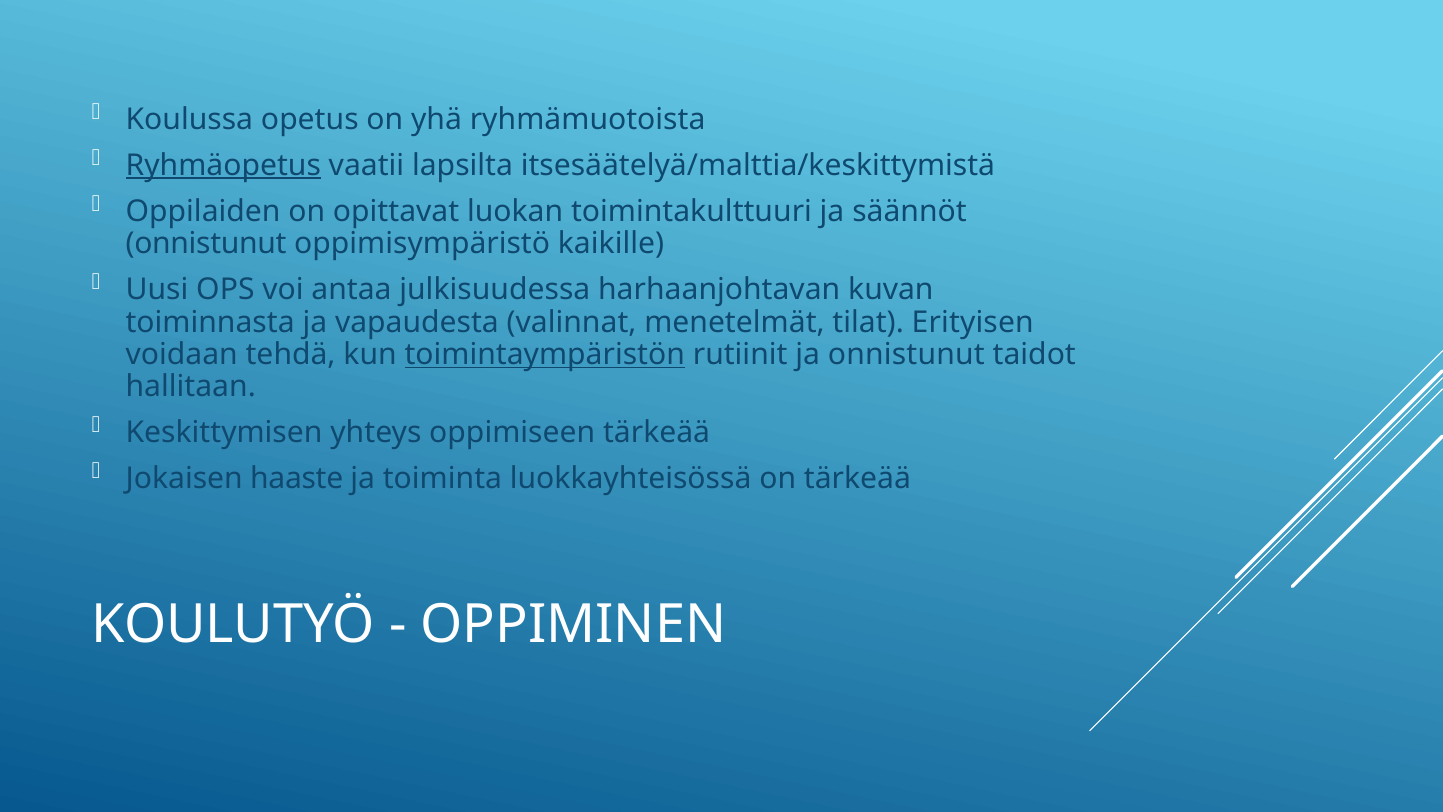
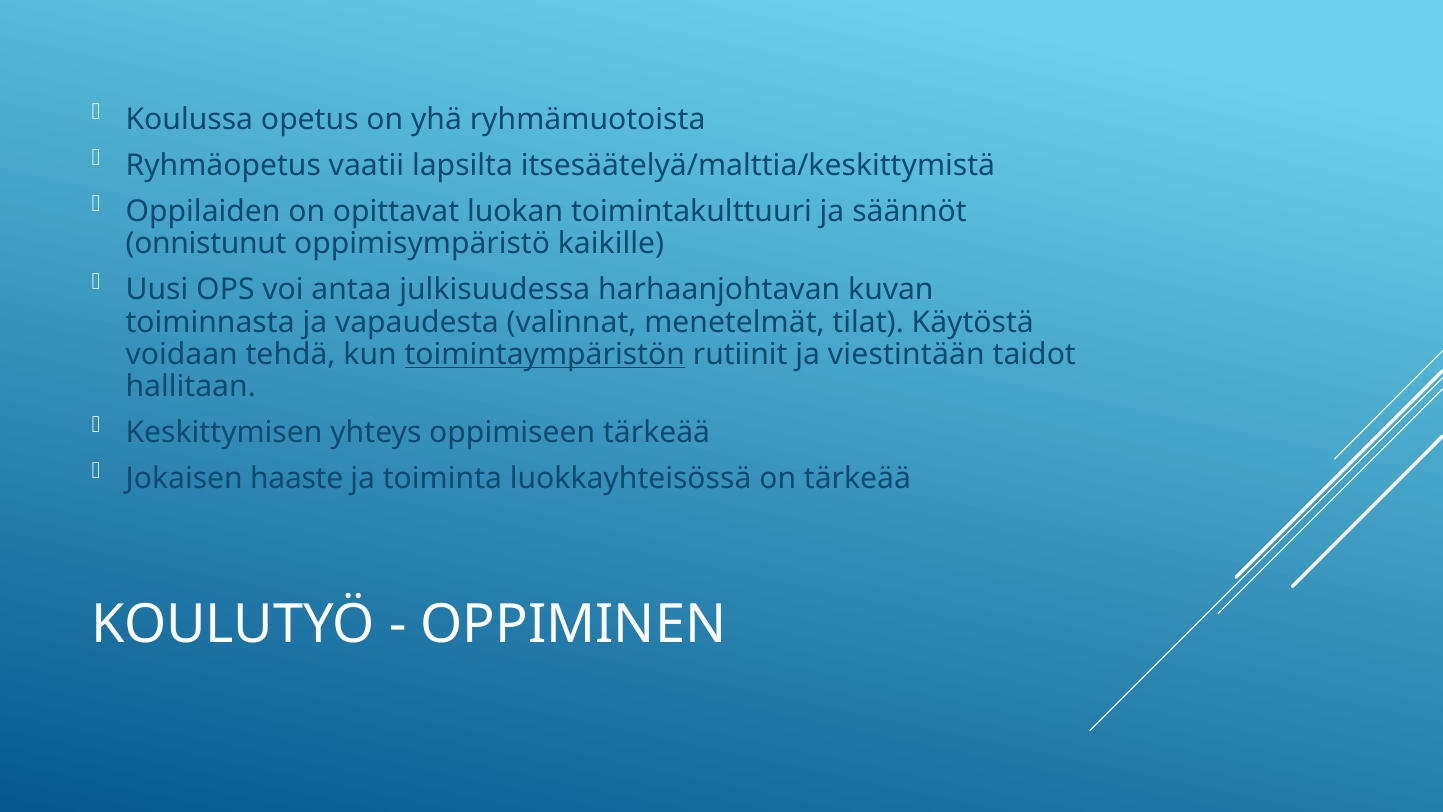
Ryhmäopetus underline: present -> none (223, 165)
Erityisen: Erityisen -> Käytöstä (973, 322)
ja onnistunut: onnistunut -> viestintään (906, 354)
